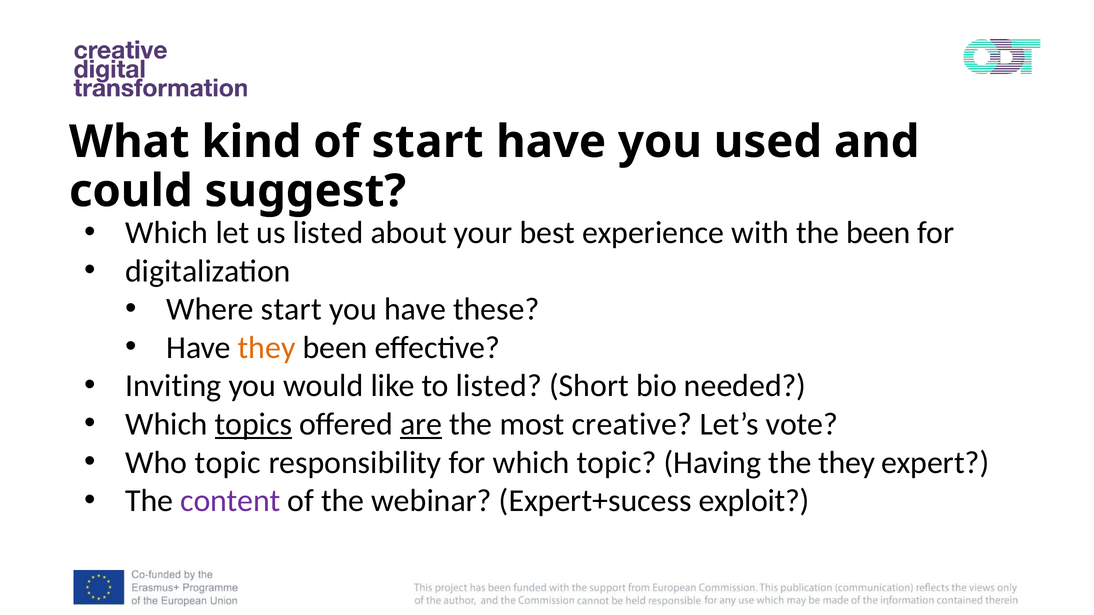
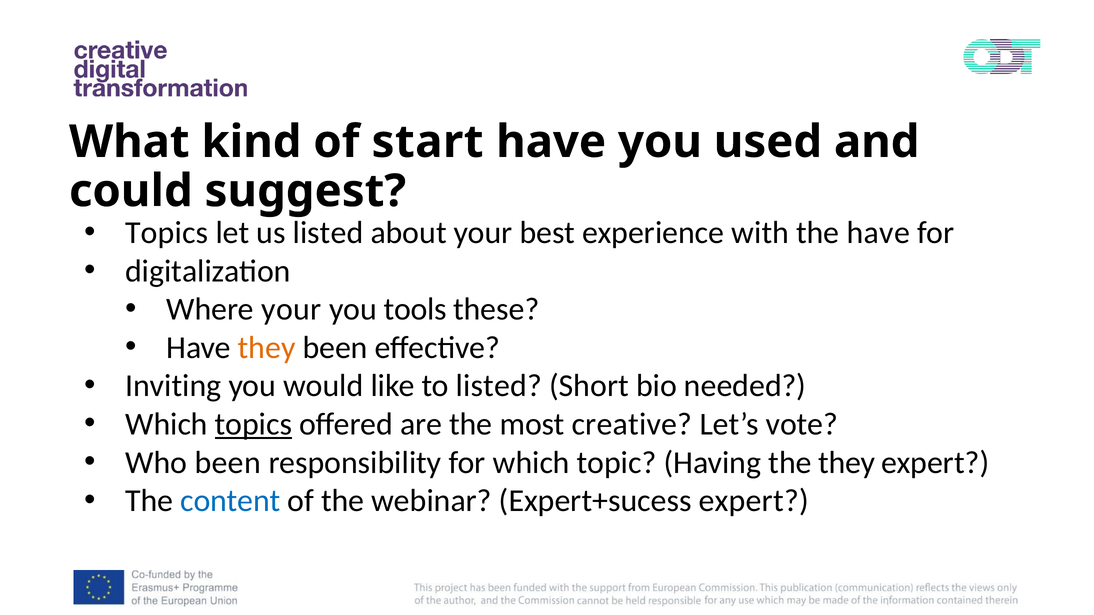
Which: Which -> Topics (167, 233)
the been: been -> have (878, 233)
Where start: start -> your (291, 310)
you have: have -> tools (415, 310)
are underline: present -> none (421, 424)
Who topic: topic -> been (228, 463)
content colour: purple -> blue (230, 501)
Expert+sucess exploit: exploit -> expert (754, 501)
